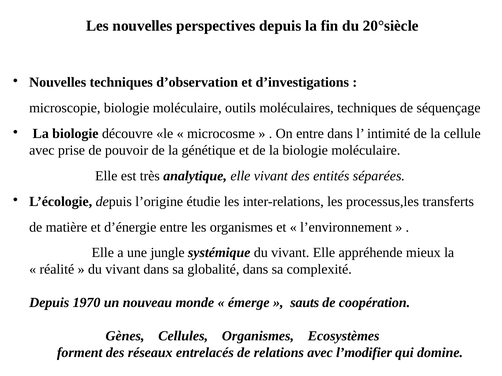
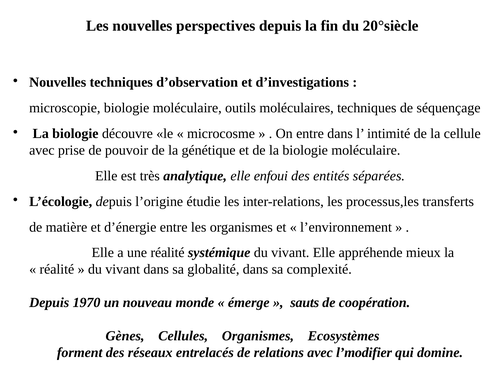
elle vivant: vivant -> enfoui (271, 176)
une jungle: jungle -> réalité (168, 253)
